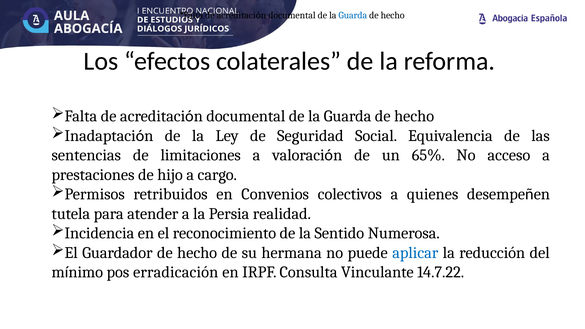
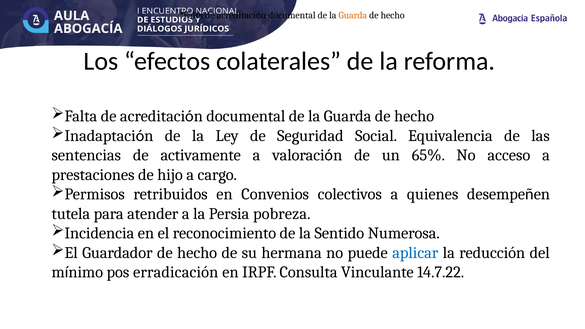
Guarda colour: blue -> orange (353, 15)
limitaciones: limitaciones -> activamente (201, 155)
realidad: realidad -> pobreza (282, 214)
